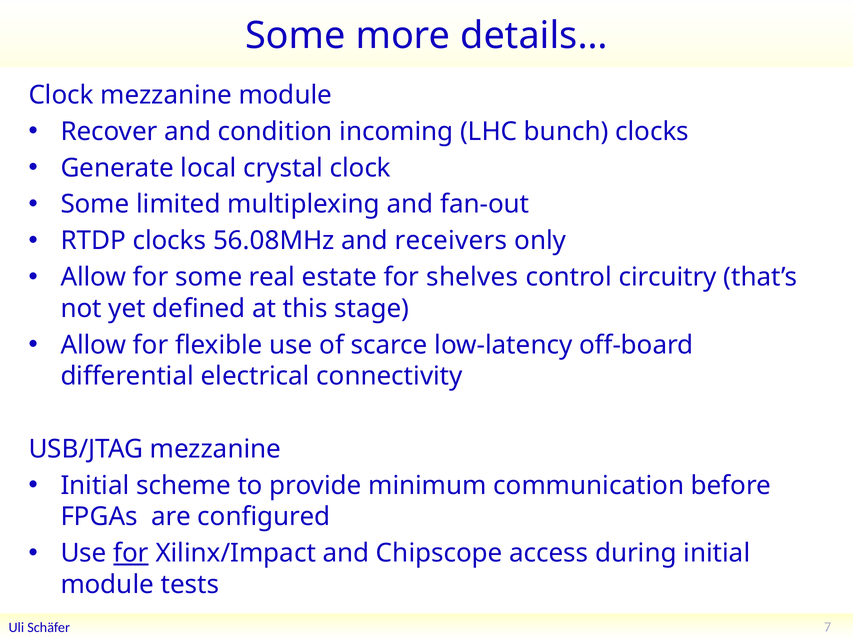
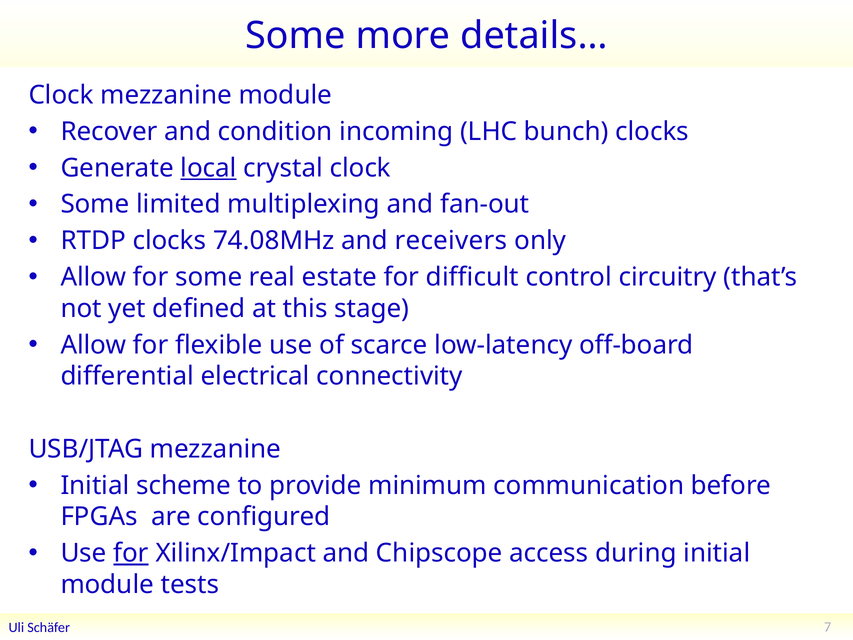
local underline: none -> present (209, 168)
56.08MHz: 56.08MHz -> 74.08MHz (274, 241)
shelves: shelves -> difficult (472, 277)
